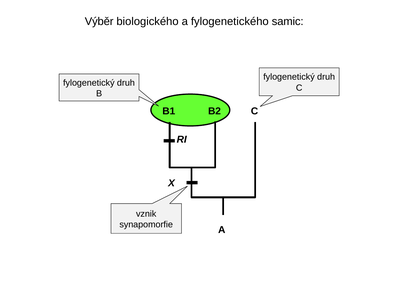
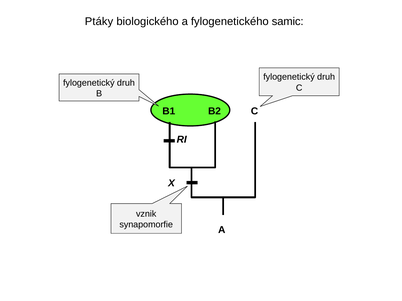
Výběr: Výběr -> Ptáky (99, 21)
